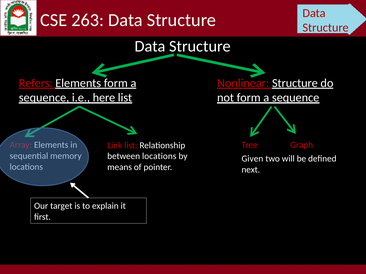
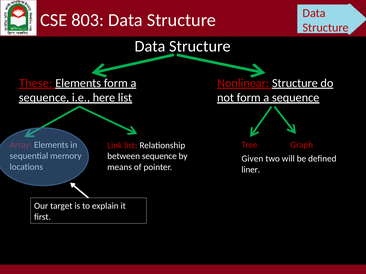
263: 263 -> 803 (88, 20)
Refers: Refers -> These (36, 83)
between locations: locations -> sequence (159, 157)
next: next -> liner (251, 170)
